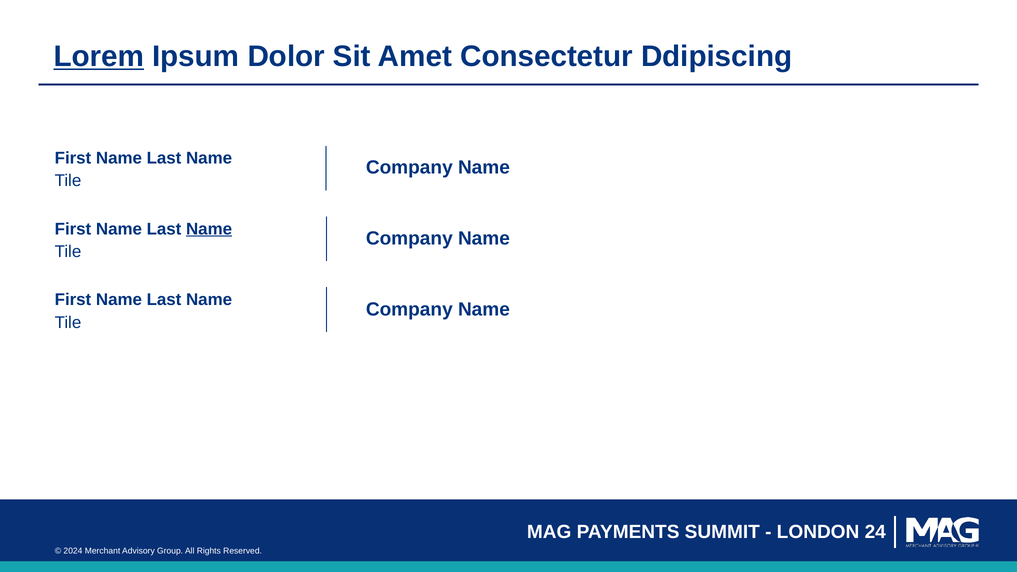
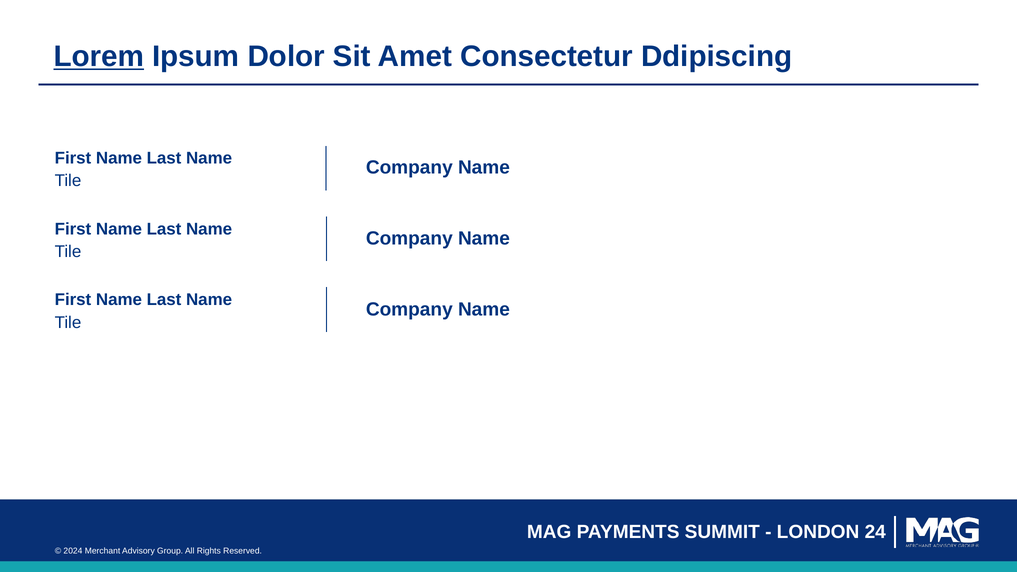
Name underline: present -> none (209, 229)
